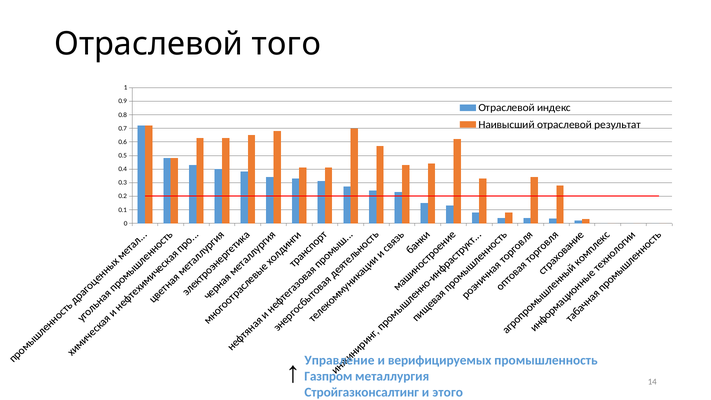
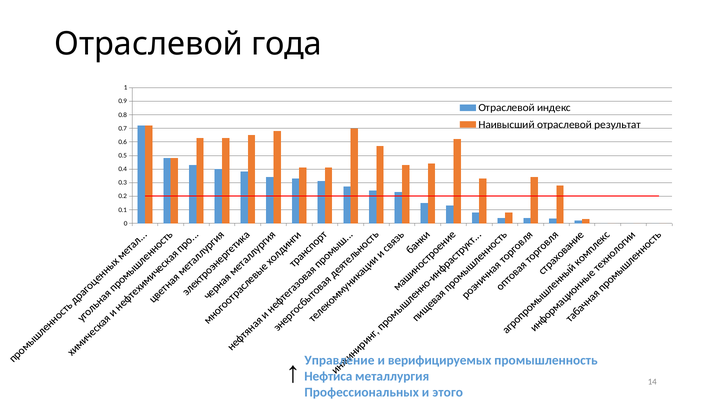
того: того -> года (287, 44)
Газпром: Газпром -> Нефтиса (328, 376)
Стройгазконсалтинг: Стройгазконсалтинг -> Профессиональных (362, 392)
